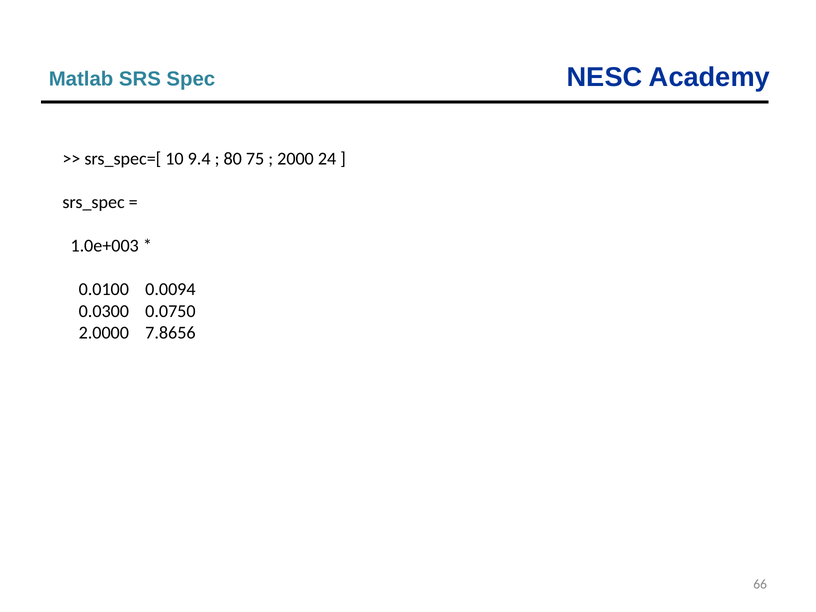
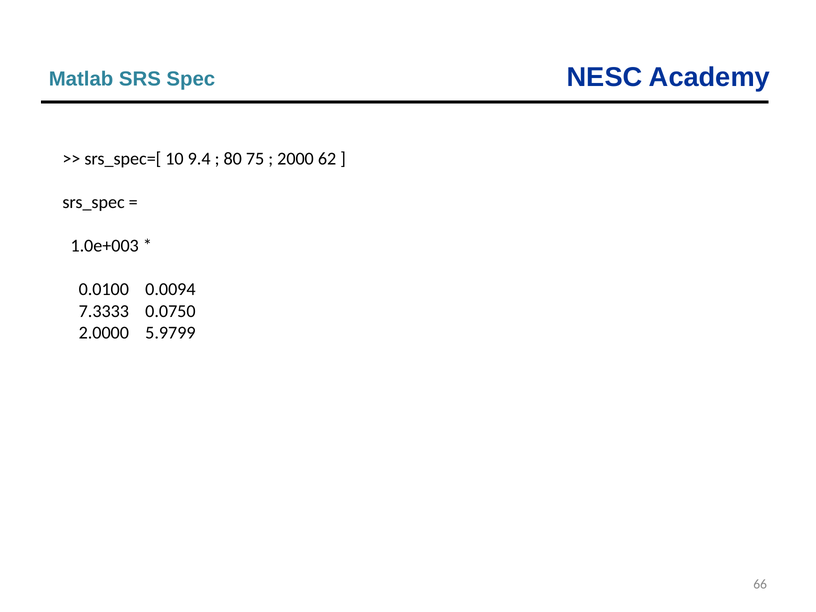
24: 24 -> 62 (327, 159)
0.0300: 0.0300 -> 7.3333 (104, 311)
7.8656: 7.8656 -> 5.9799 (170, 333)
